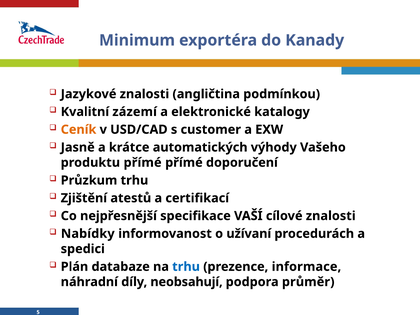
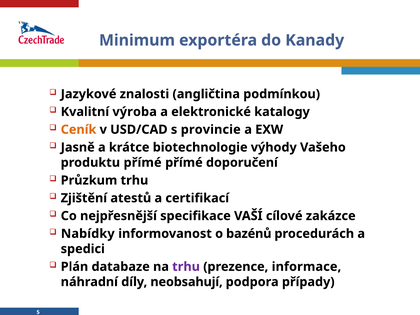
zázemí: zázemí -> výroba (135, 112)
customer: customer -> provincie (211, 130)
automatických: automatických -> biotechnologie (200, 147)
cílové znalosti: znalosti -> zakázce (331, 216)
užívaní: užívaní -> bazénů (249, 234)
trhu colour: blue -> purple (186, 267)
průměr: průměr -> případy (308, 282)
